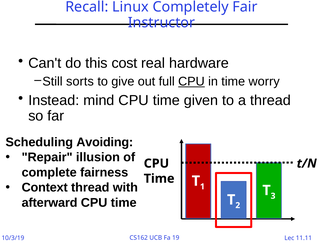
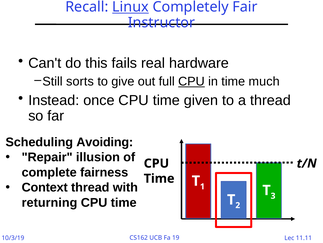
Linux underline: none -> present (131, 7)
cost: cost -> fails (124, 63)
worry: worry -> much (264, 81)
mind: mind -> once (99, 100)
afterward: afterward -> returning (49, 202)
